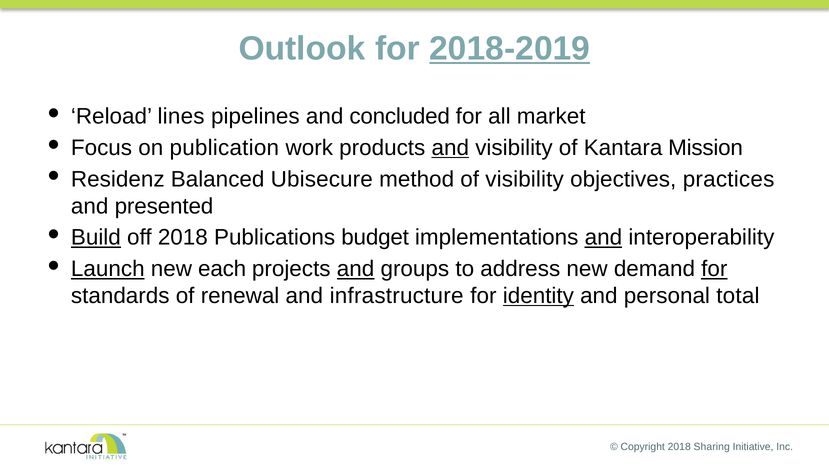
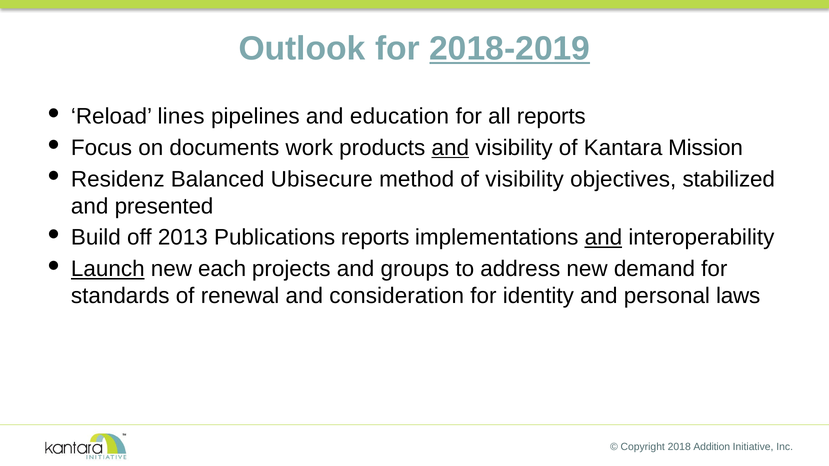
concluded: concluded -> education (399, 117)
all market: market -> reports (551, 117)
publication: publication -> documents (224, 148)
practices: practices -> stabilized (729, 179)
Build underline: present -> none (96, 238)
off 2018: 2018 -> 2013 (183, 238)
Publications budget: budget -> reports (375, 238)
and underline: present -> none (356, 269)
for underline: present -> none (714, 269)
infrastructure: infrastructure -> consideration (397, 296)
identity underline: present -> none (538, 296)
total: total -> laws (738, 296)
Sharing: Sharing -> Addition (712, 447)
